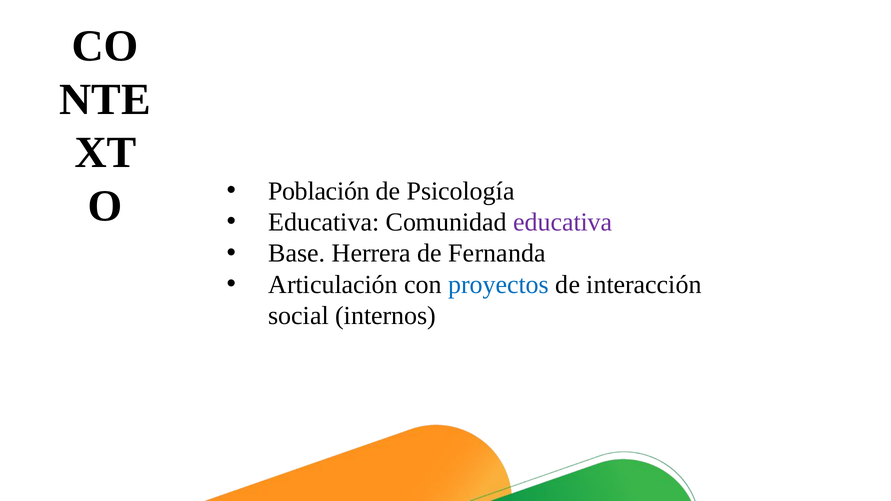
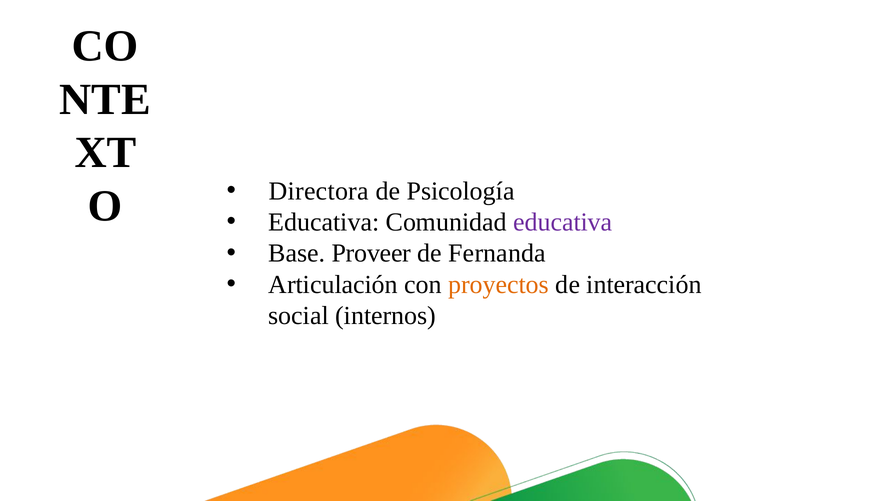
Población: Población -> Directora (319, 191)
Herrera: Herrera -> Proveer (371, 254)
proyectos colour: blue -> orange (499, 285)
